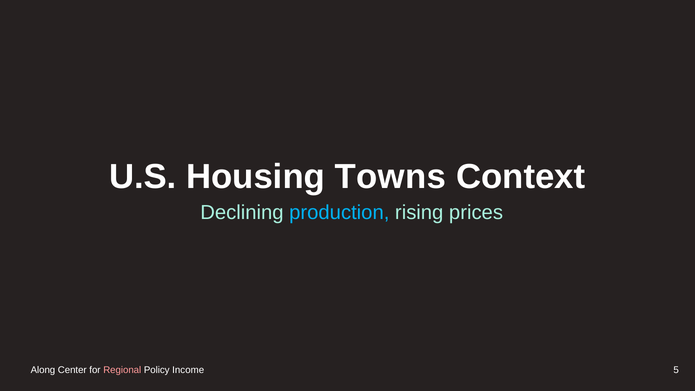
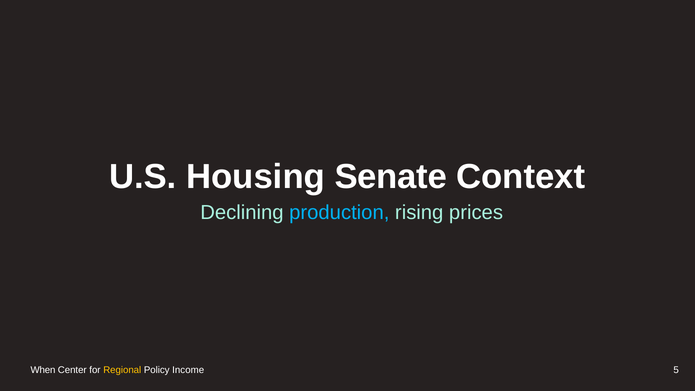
Towns: Towns -> Senate (391, 177)
Along: Along -> When (43, 370)
Regional colour: pink -> yellow (122, 370)
